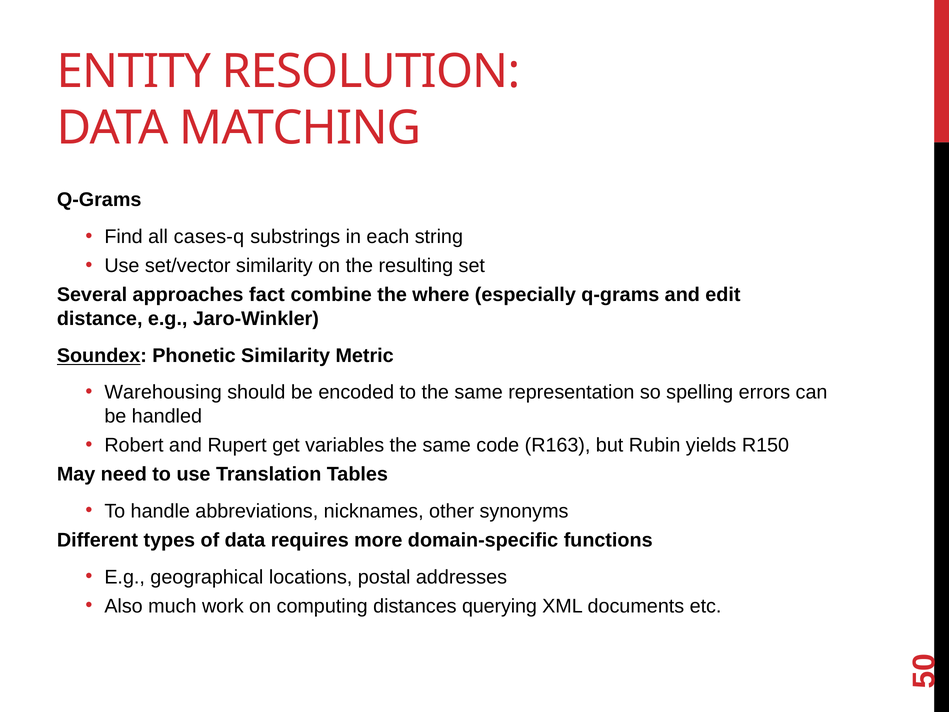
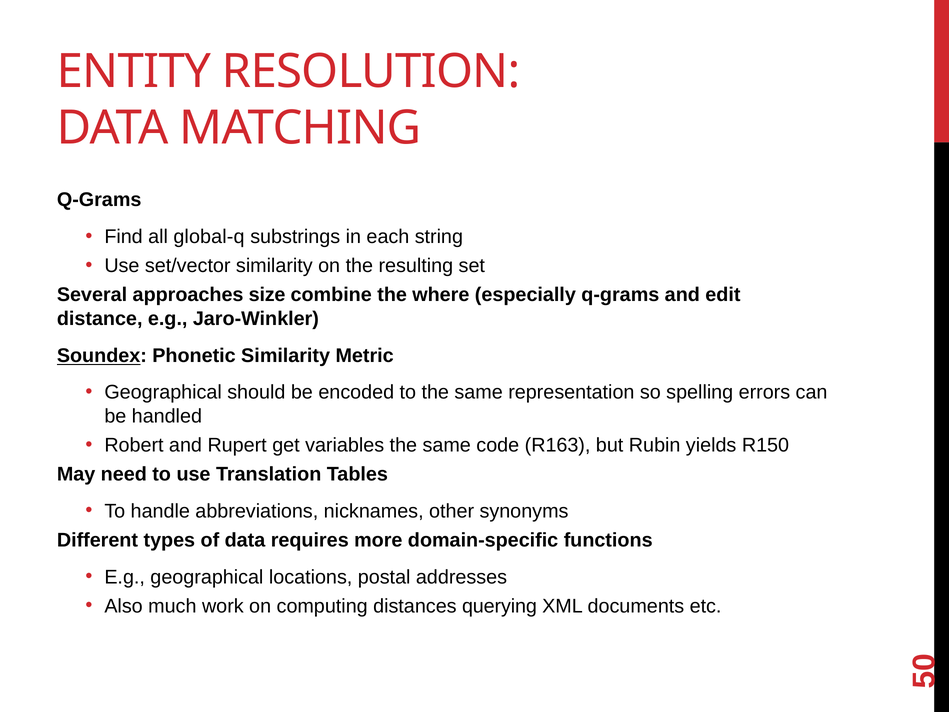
cases-q: cases-q -> global-q (209, 237)
fact: fact -> size (267, 295)
Warehousing: Warehousing -> Geographical (163, 392)
